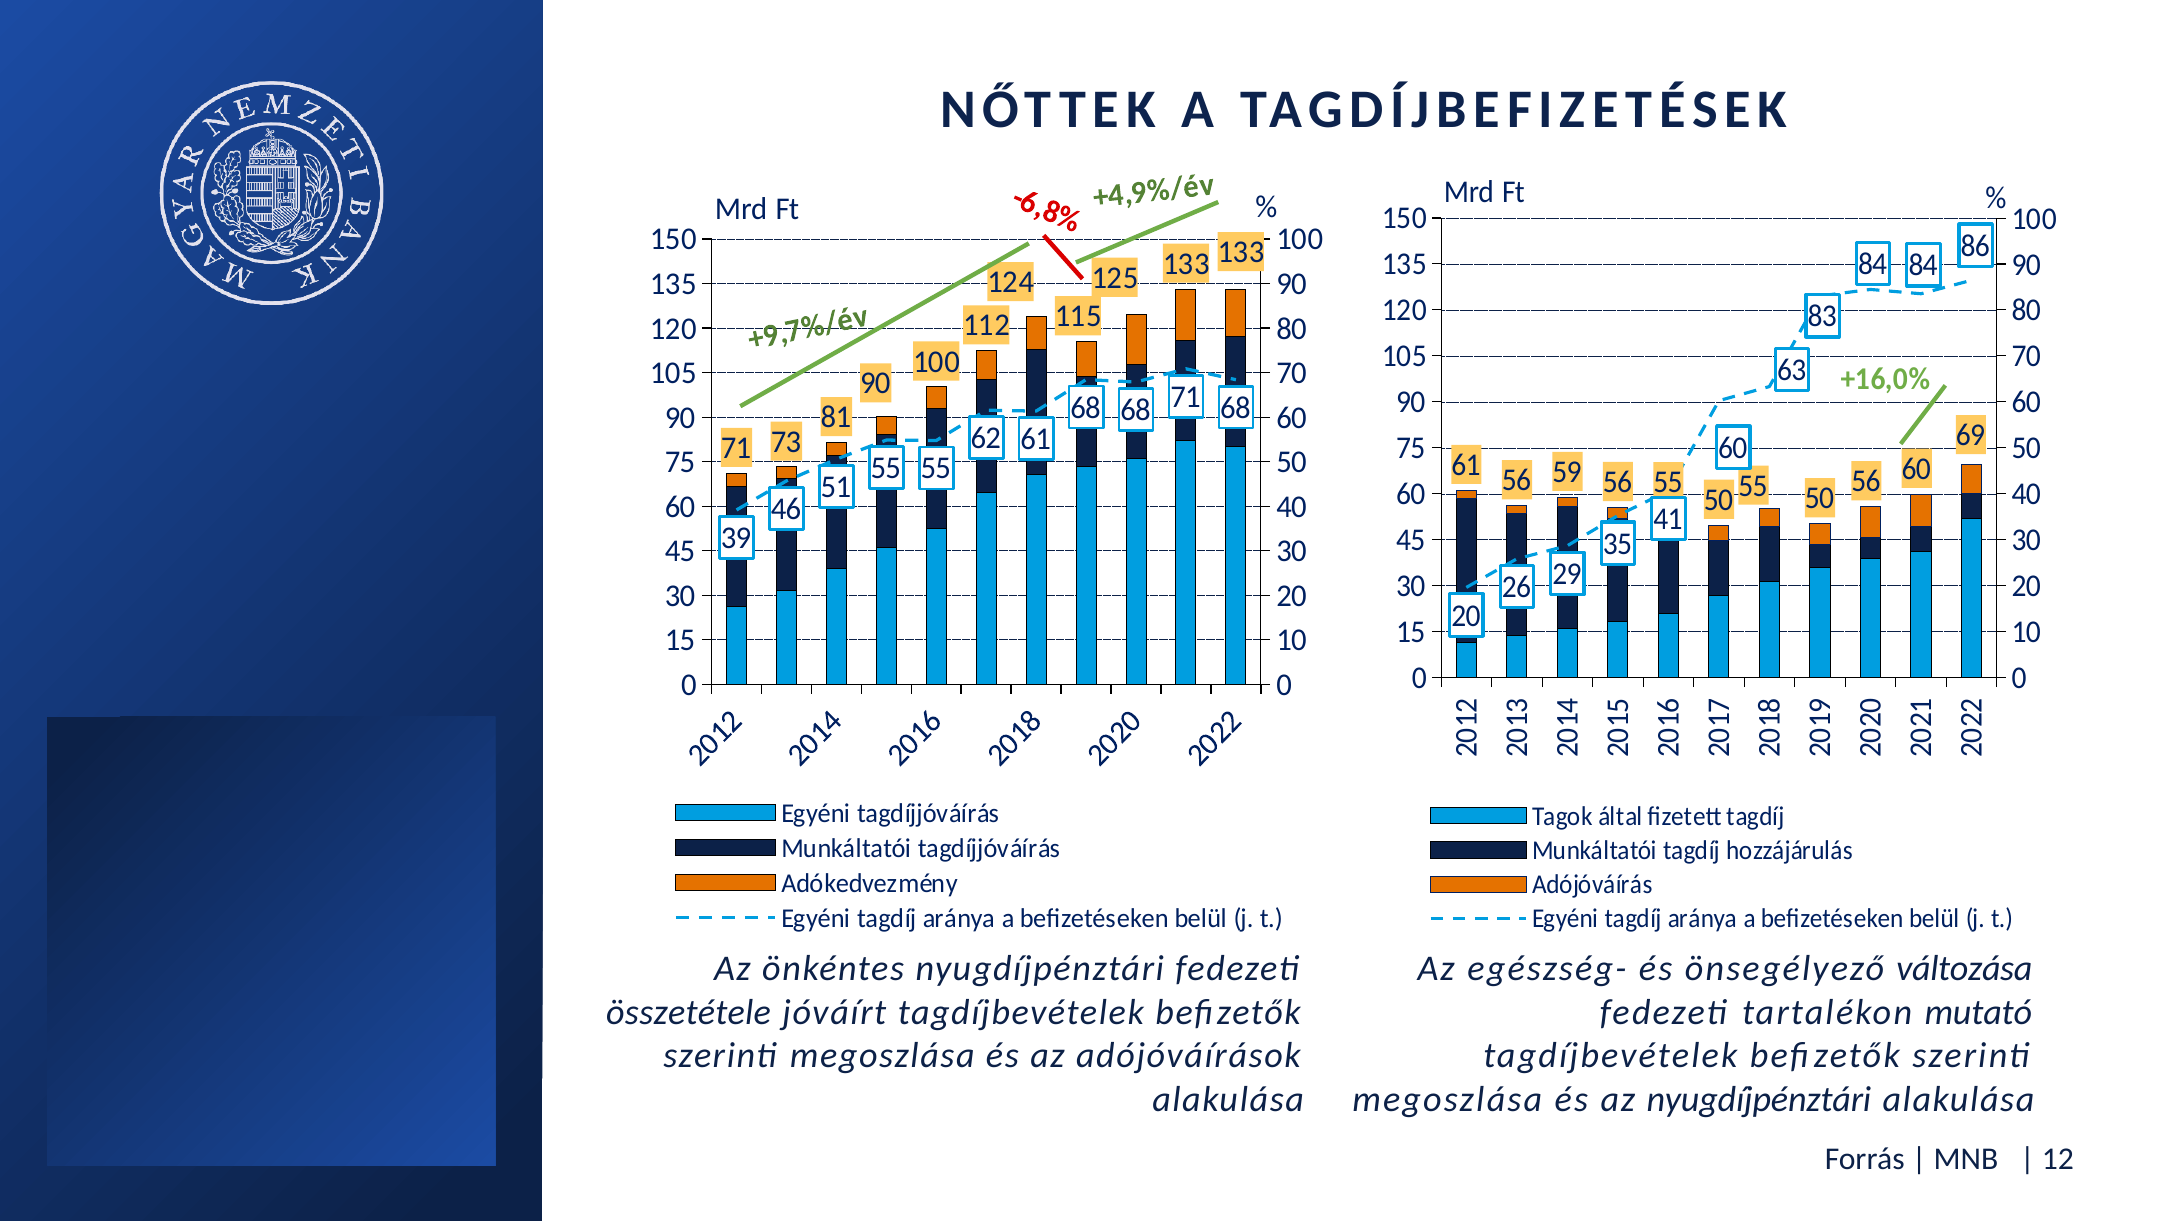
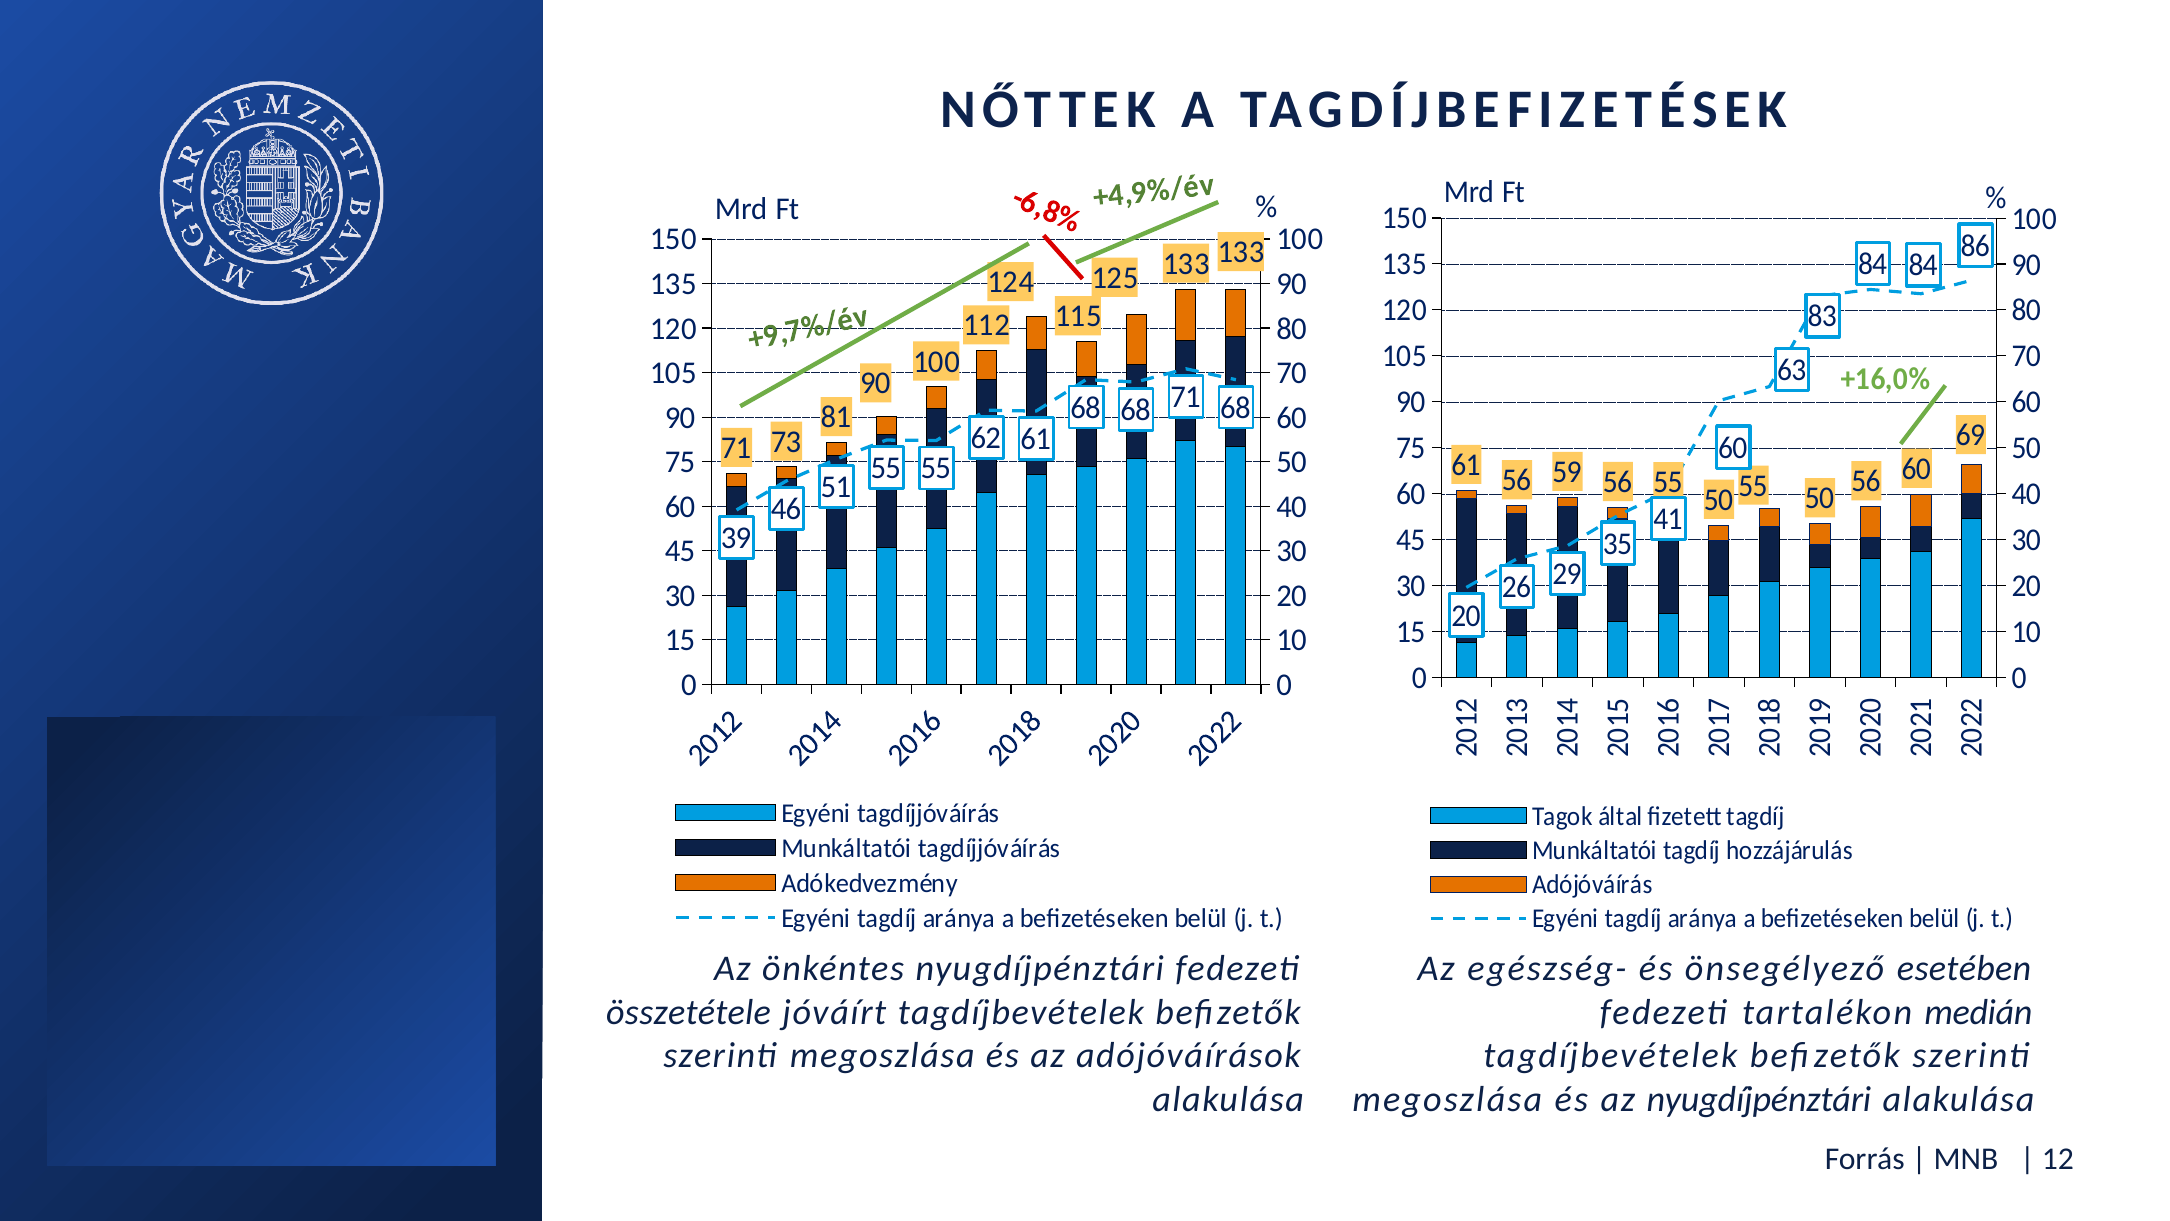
változása: változása -> esetében (1964, 969)
mutató: mutató -> medián (1978, 1012)
